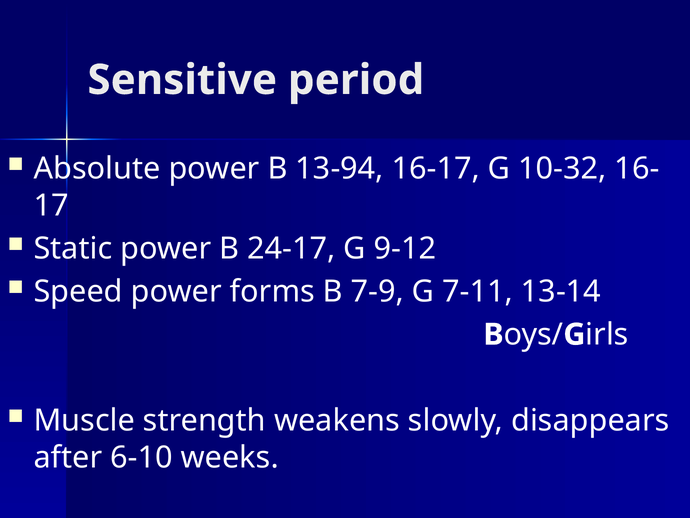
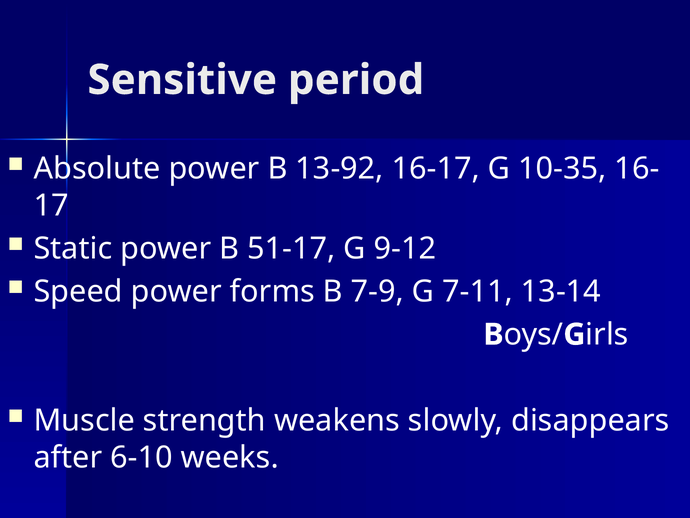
13-94: 13-94 -> 13-92 (340, 169)
10-32: 10-32 -> 10-35 (562, 169)
24-17: 24-17 -> 51-17 (291, 248)
